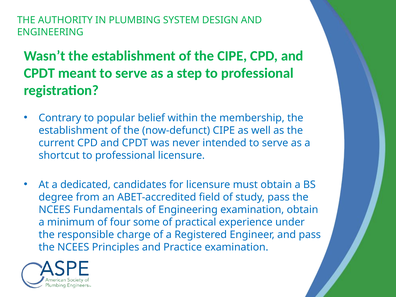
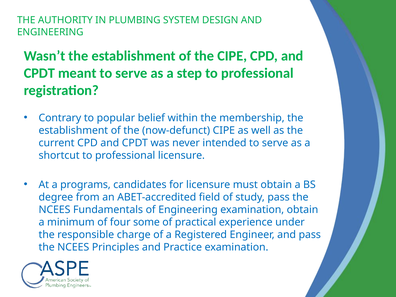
dedicated: dedicated -> programs (85, 185)
